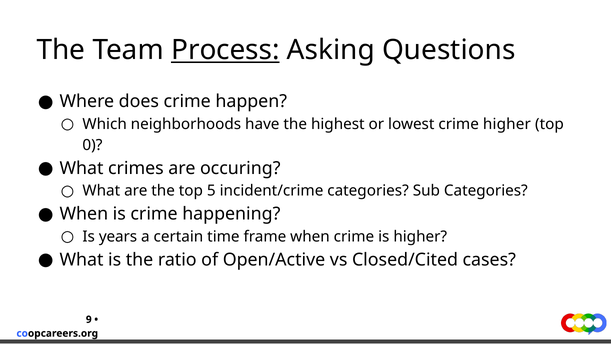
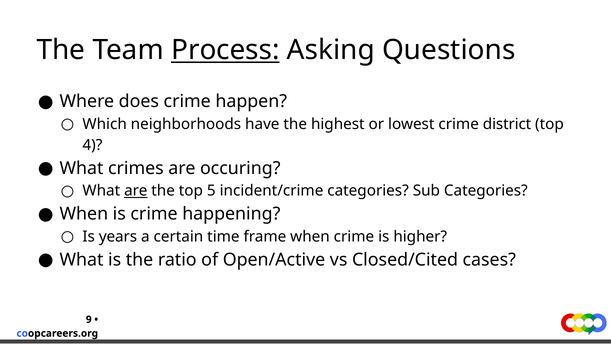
crime higher: higher -> district (507, 124)
0: 0 -> 4 (92, 145)
are underline: none -> present (136, 191)
